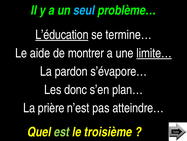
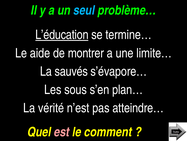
limite… underline: present -> none (154, 53)
pardon: pardon -> sauvés (71, 71)
donc: donc -> sous (76, 89)
prière: prière -> vérité (51, 107)
est colour: light green -> pink (62, 131)
troisième: troisième -> comment (108, 131)
